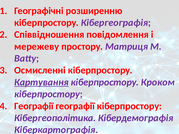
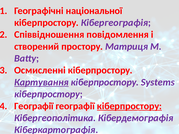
розширенню: розширенню -> національної (94, 11)
мережеву: мережеву -> створений (37, 47)
Кроком: Кроком -> Systems (158, 82)
кіберпростору underline: none -> present (129, 106)
